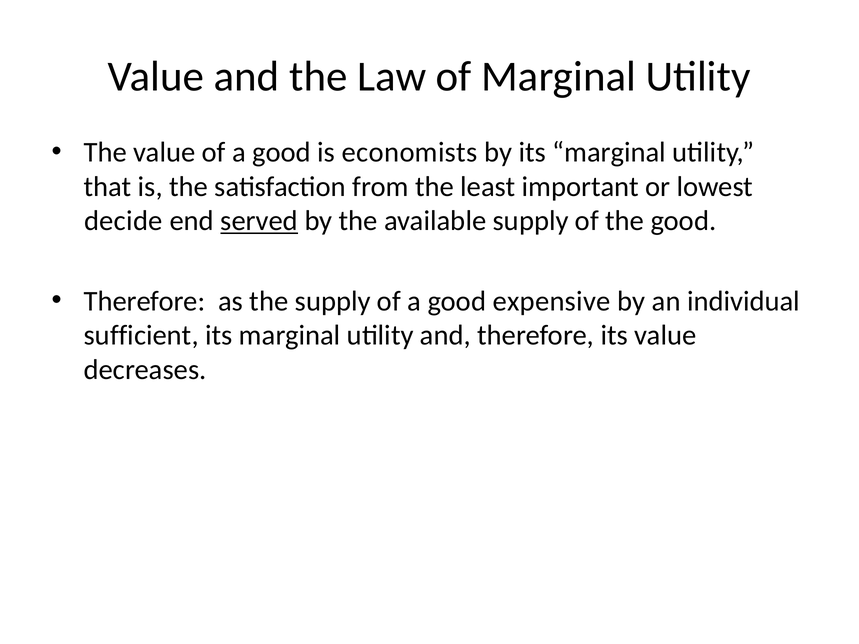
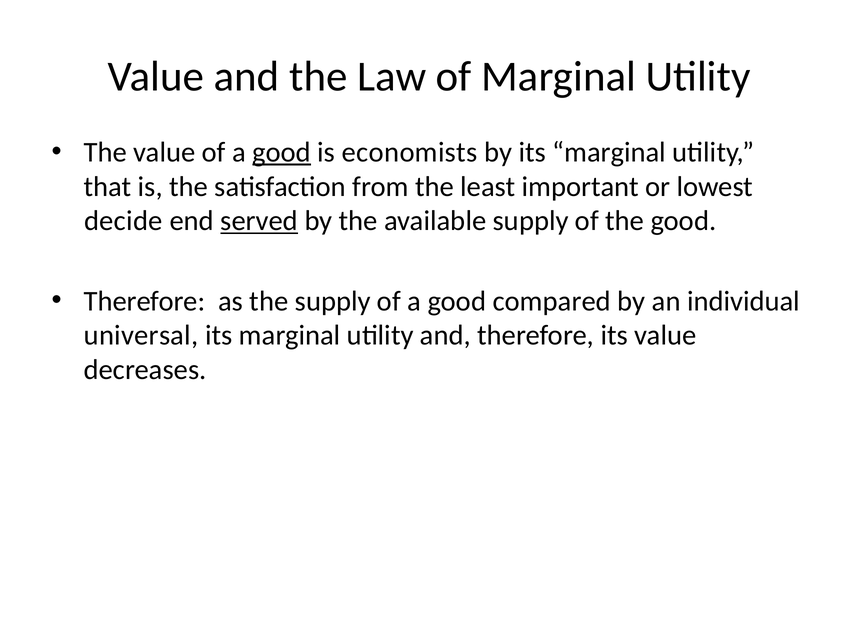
good underline: none -> present (282, 152)
expensive: expensive -> compared (552, 301)
sufficient: sufficient -> universal (141, 336)
